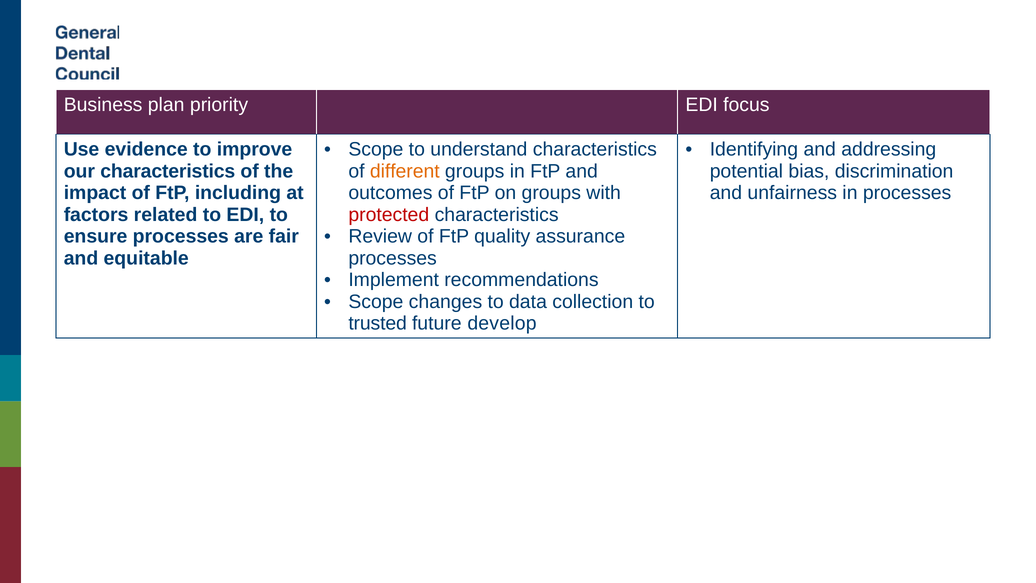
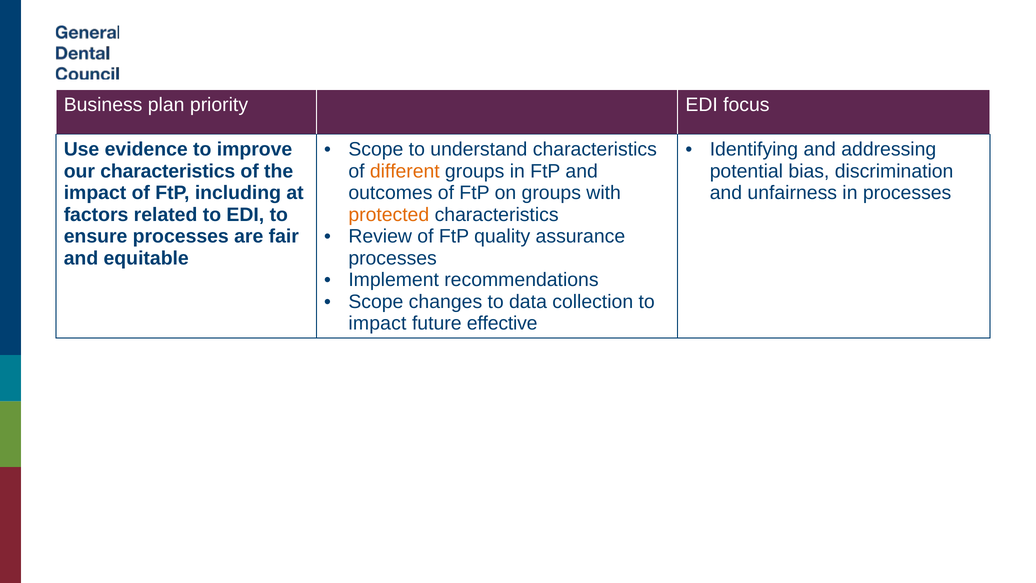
protected colour: red -> orange (389, 215)
trusted: trusted -> impact (377, 323)
develop: develop -> effective (502, 323)
